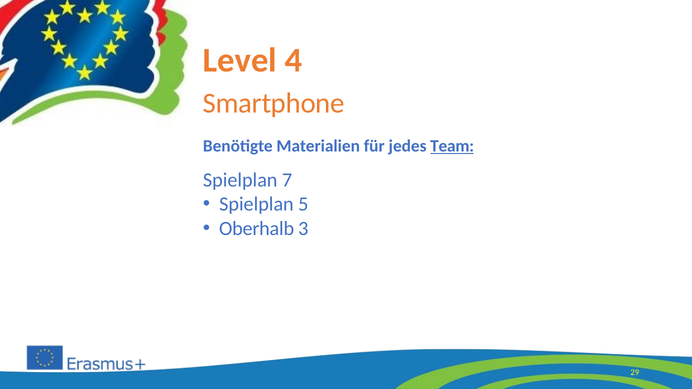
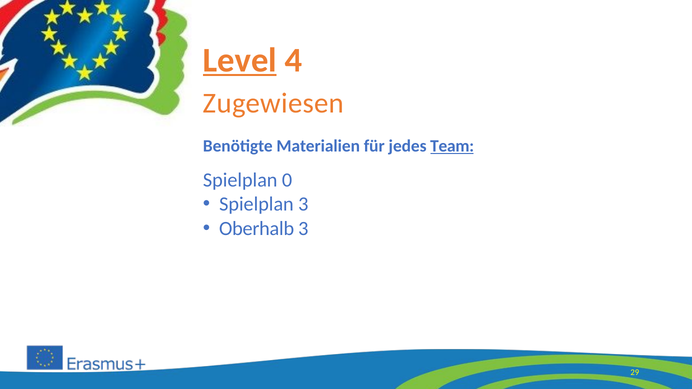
Level underline: none -> present (240, 60)
Smartphone: Smartphone -> Zugewiesen (273, 104)
7: 7 -> 0 (287, 180)
Spielplan 5: 5 -> 3 (303, 204)
